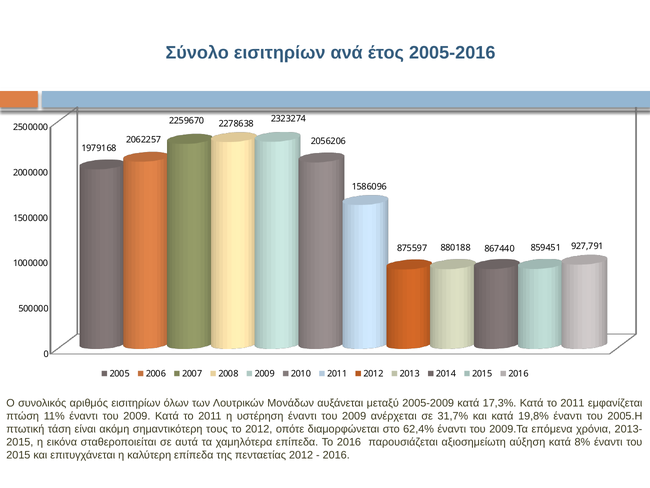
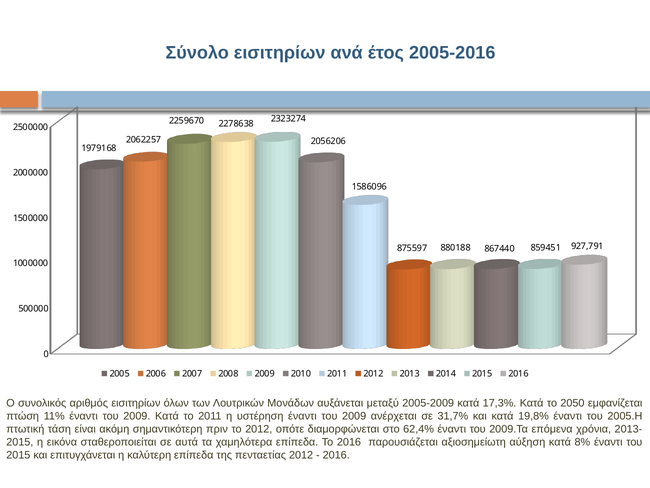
17,3% Κατά το 2011: 2011 -> 2050 (572, 403)
τους: τους -> πριν (217, 429)
